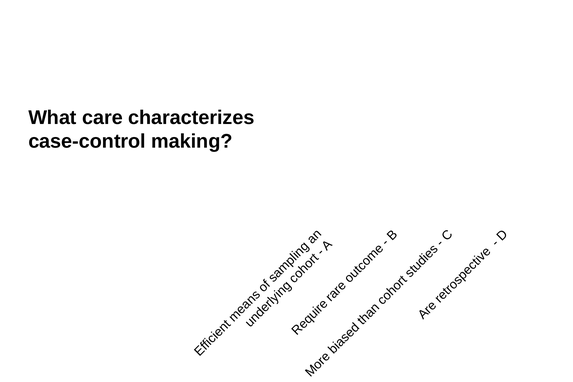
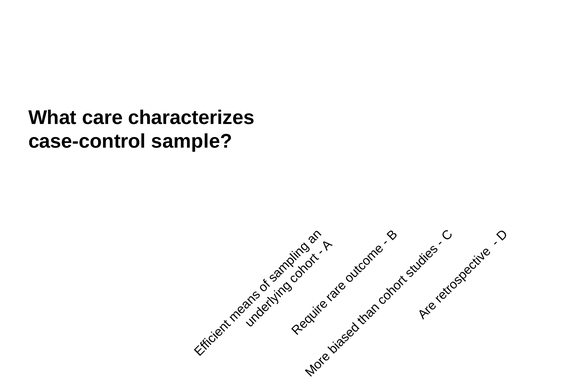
making: making -> sample (192, 141)
